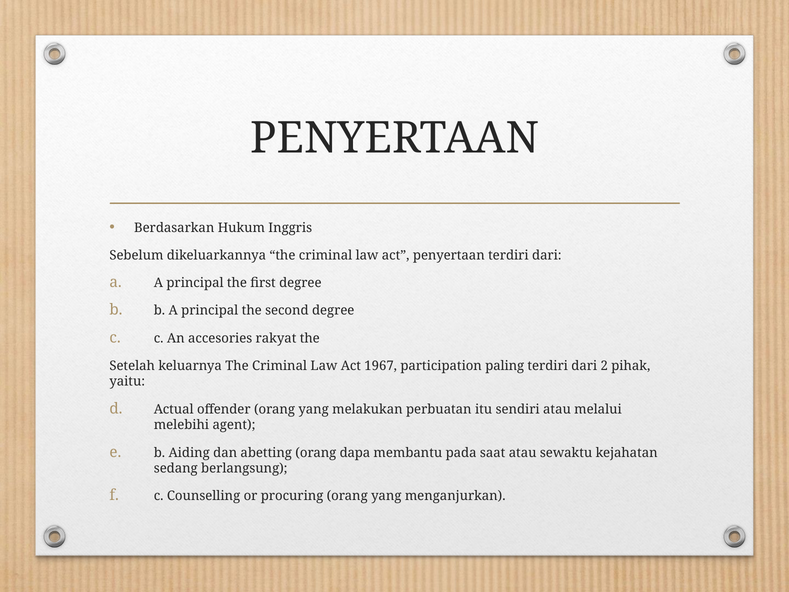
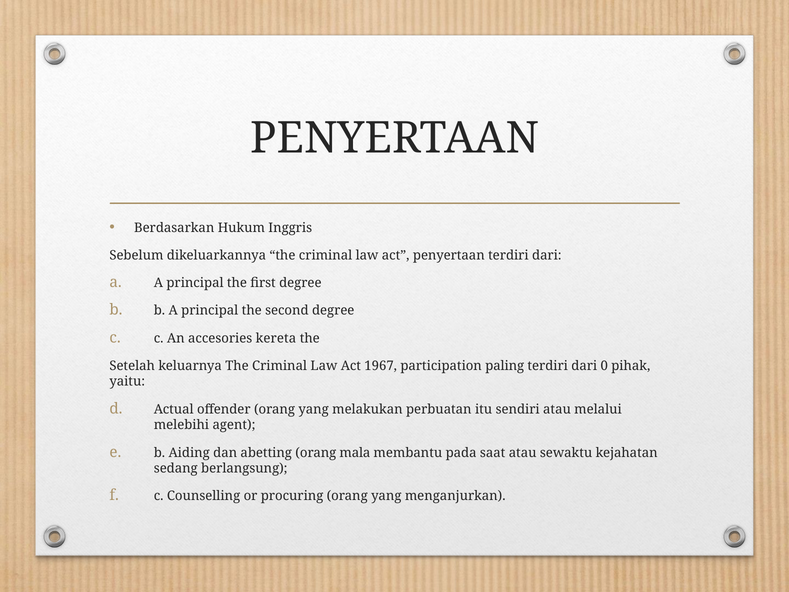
rakyat: rakyat -> kereta (276, 338)
2: 2 -> 0 (604, 366)
dapa: dapa -> mala (355, 452)
